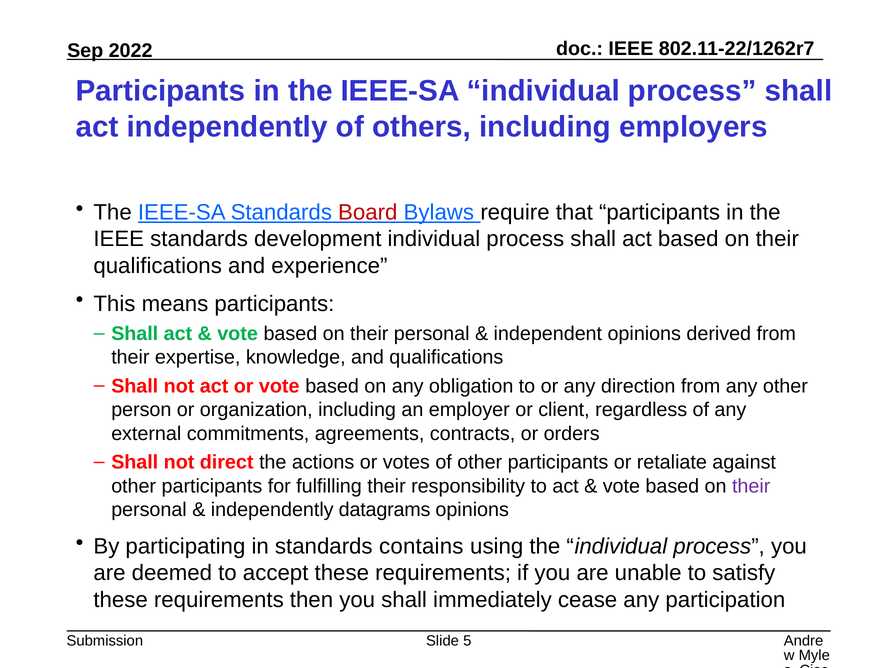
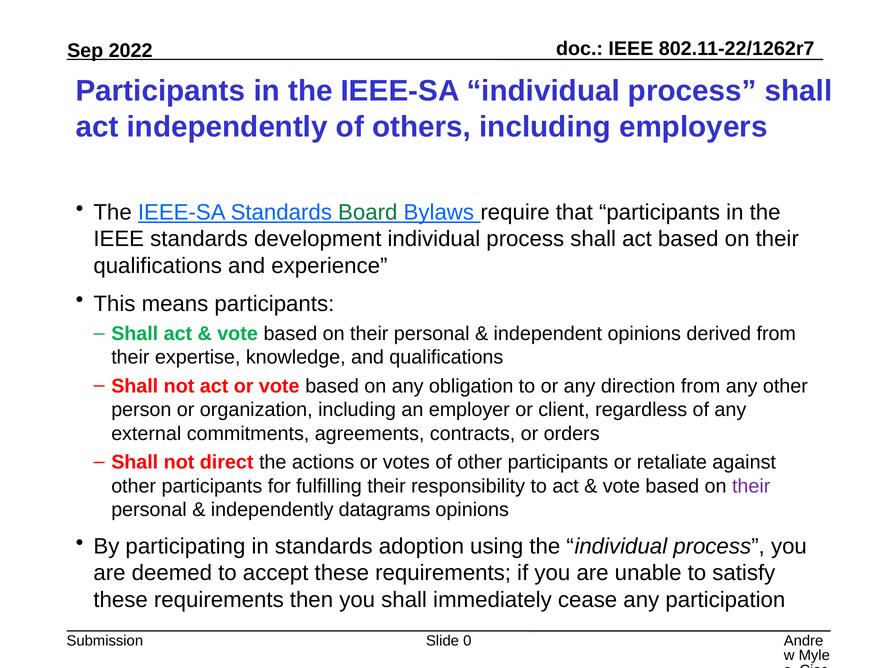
Board colour: red -> green (368, 212)
contains: contains -> adoption (421, 546)
5: 5 -> 0 (467, 640)
